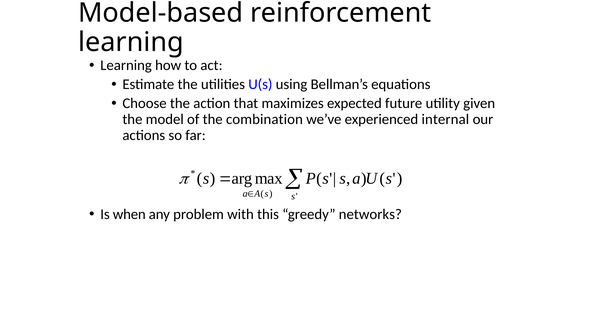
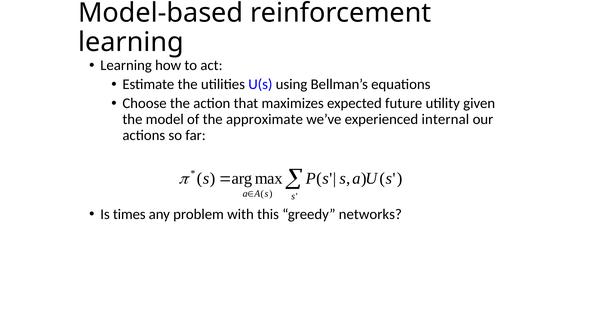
combination: combination -> approximate (264, 119)
when: when -> times (129, 214)
